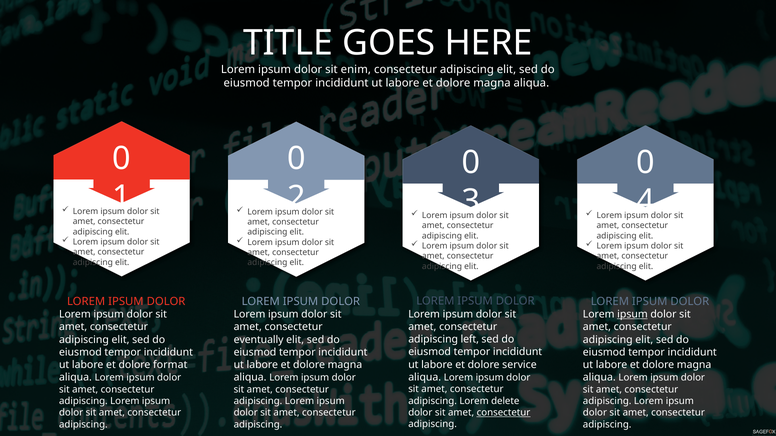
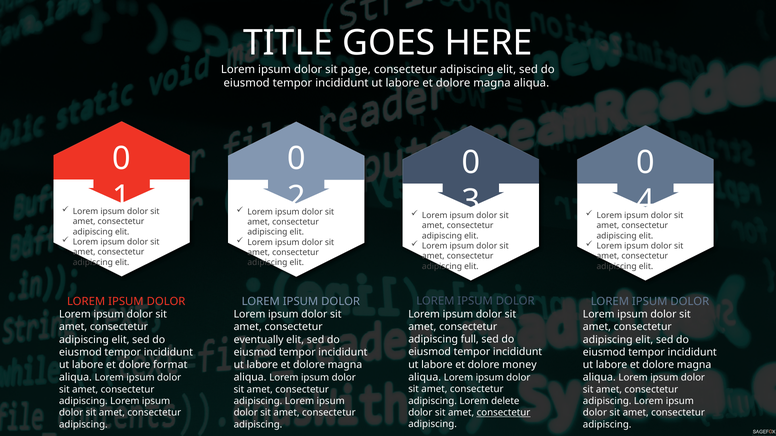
enim: enim -> page (356, 70)
ipsum underline: present -> none (632, 315)
left: left -> full (470, 340)
service: service -> money (519, 365)
